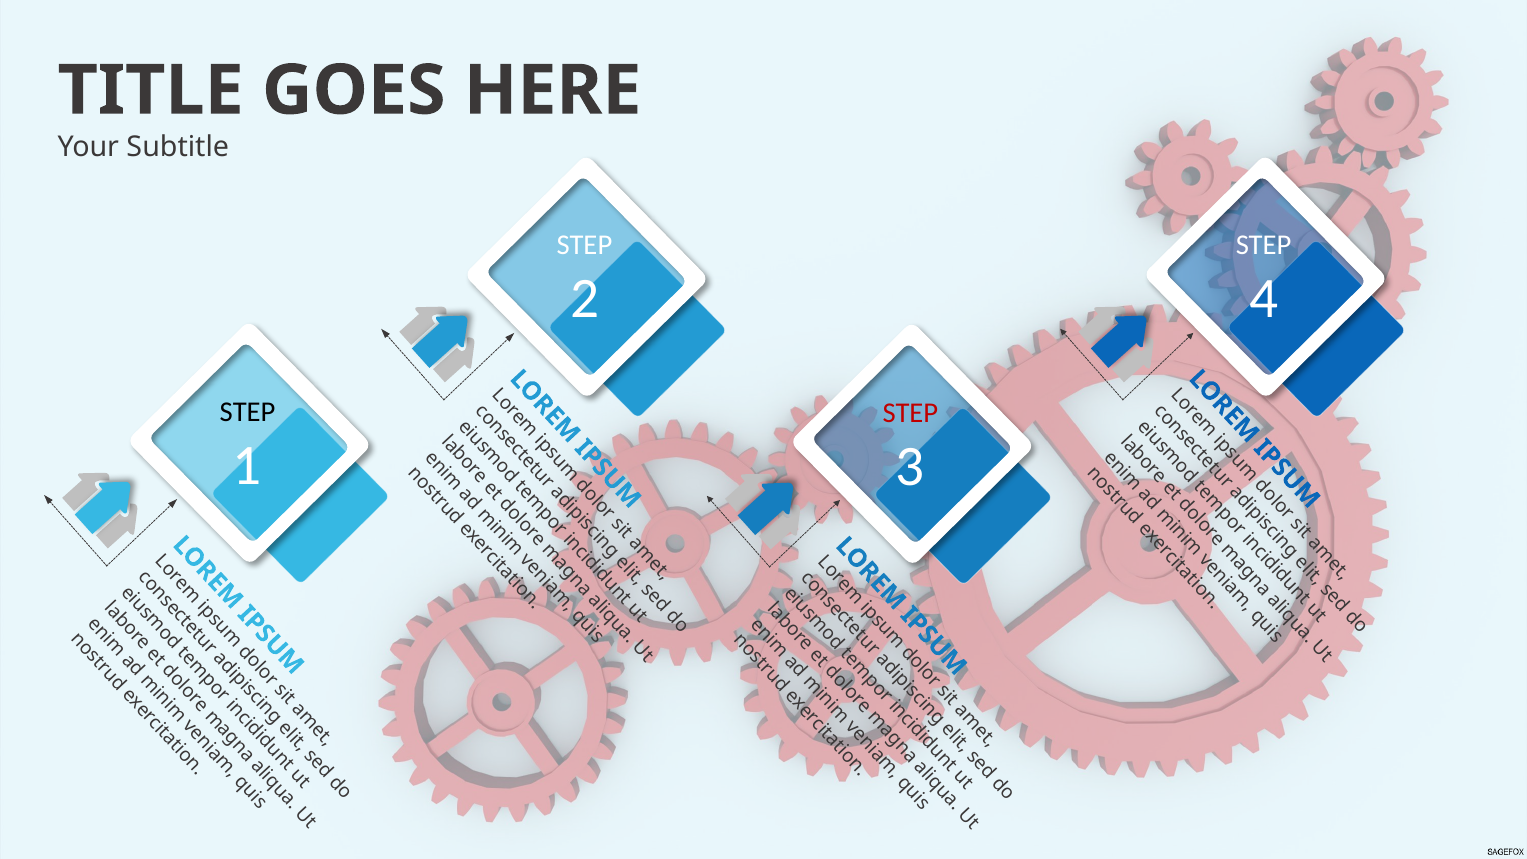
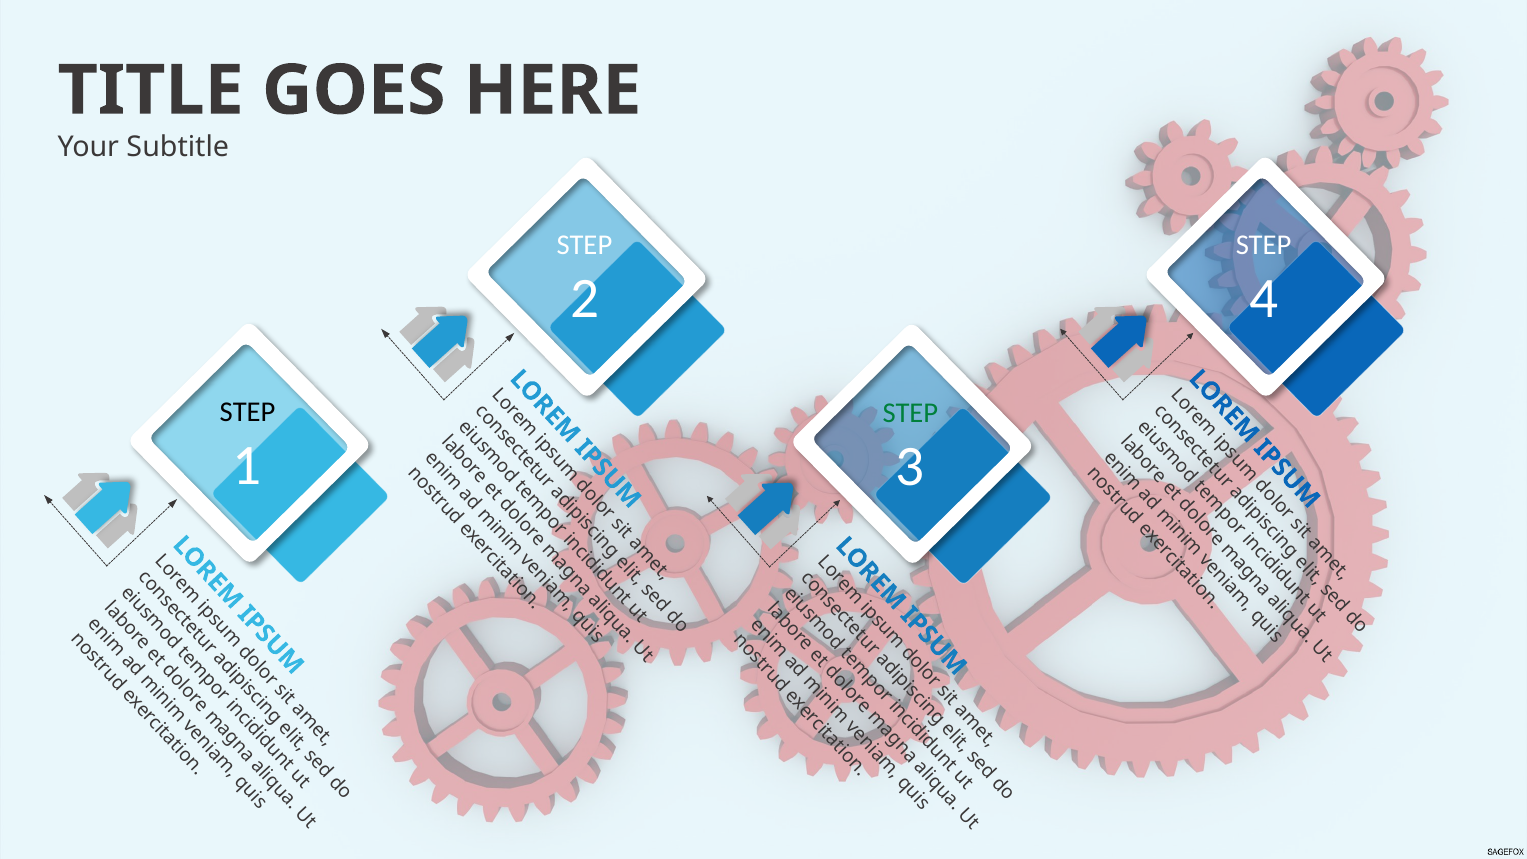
STEP colour: red -> green (910, 413)
